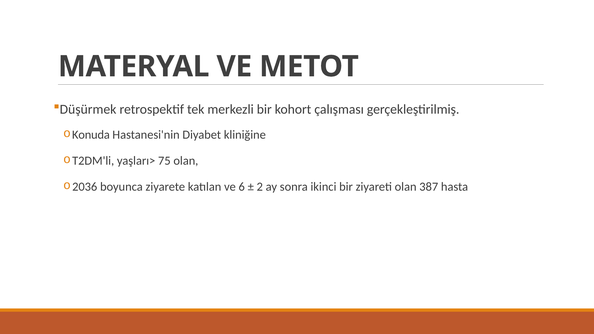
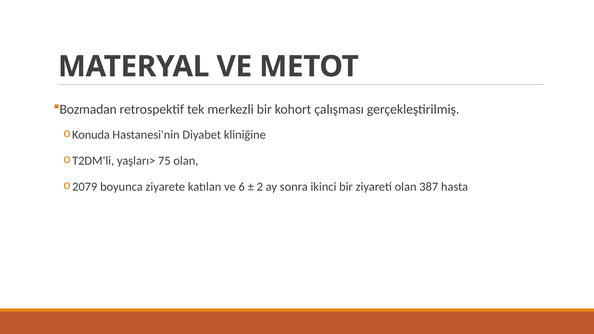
Düşürmek: Düşürmek -> Bozmadan (88, 109)
2036: 2036 -> 2079 (85, 187)
